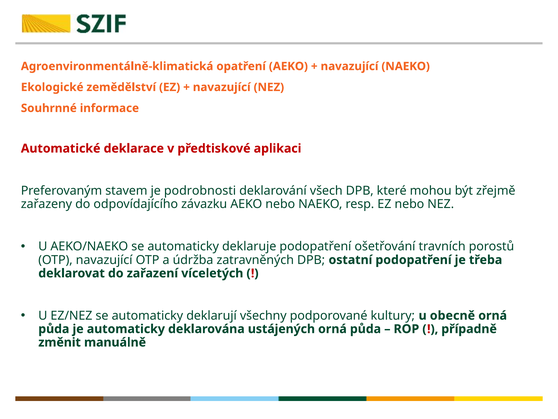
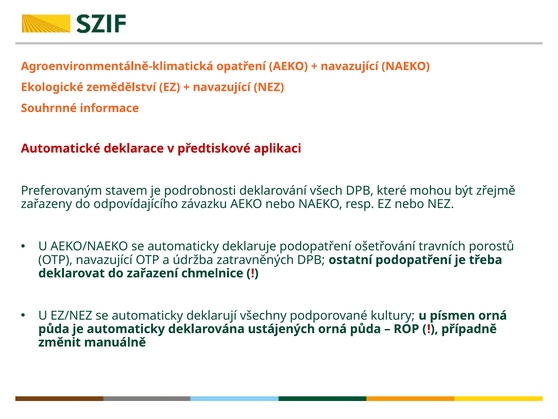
víceletých: víceletých -> chmelnice (212, 273)
obecně: obecně -> písmen (452, 315)
